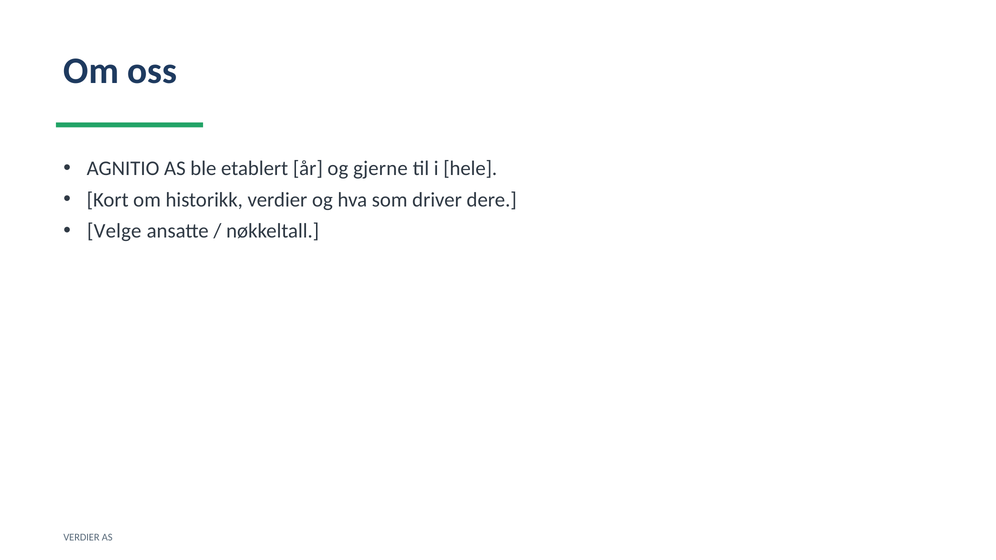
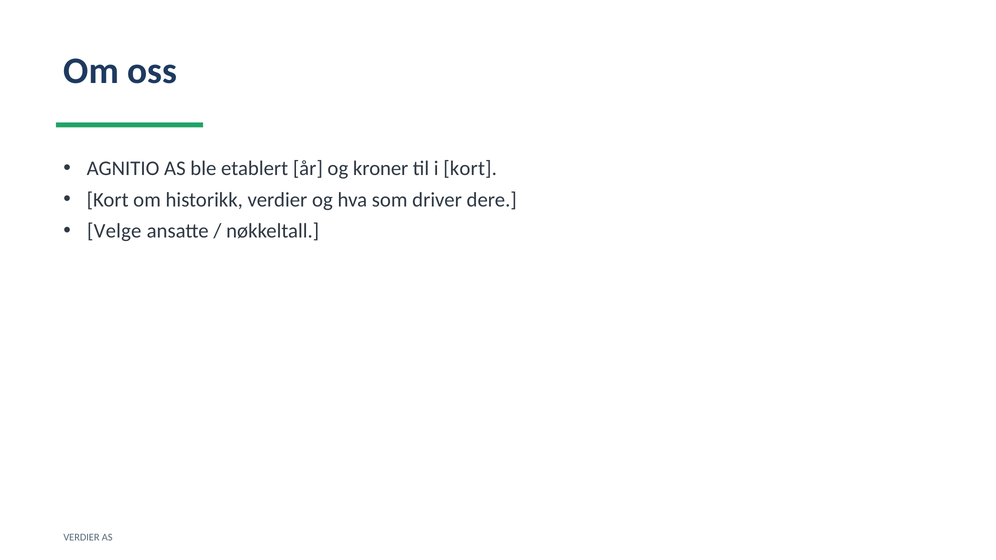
gjerne: gjerne -> kroner (381, 169)
i hele: hele -> kort (470, 169)
